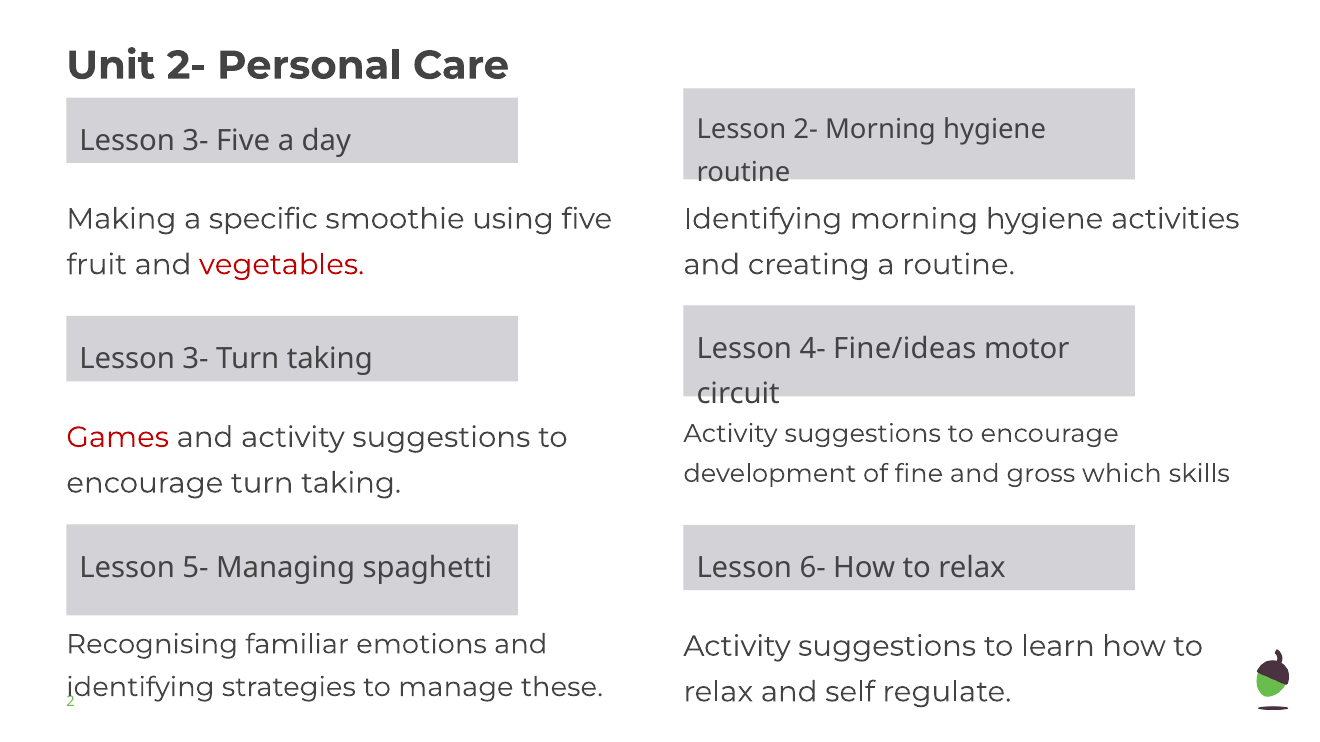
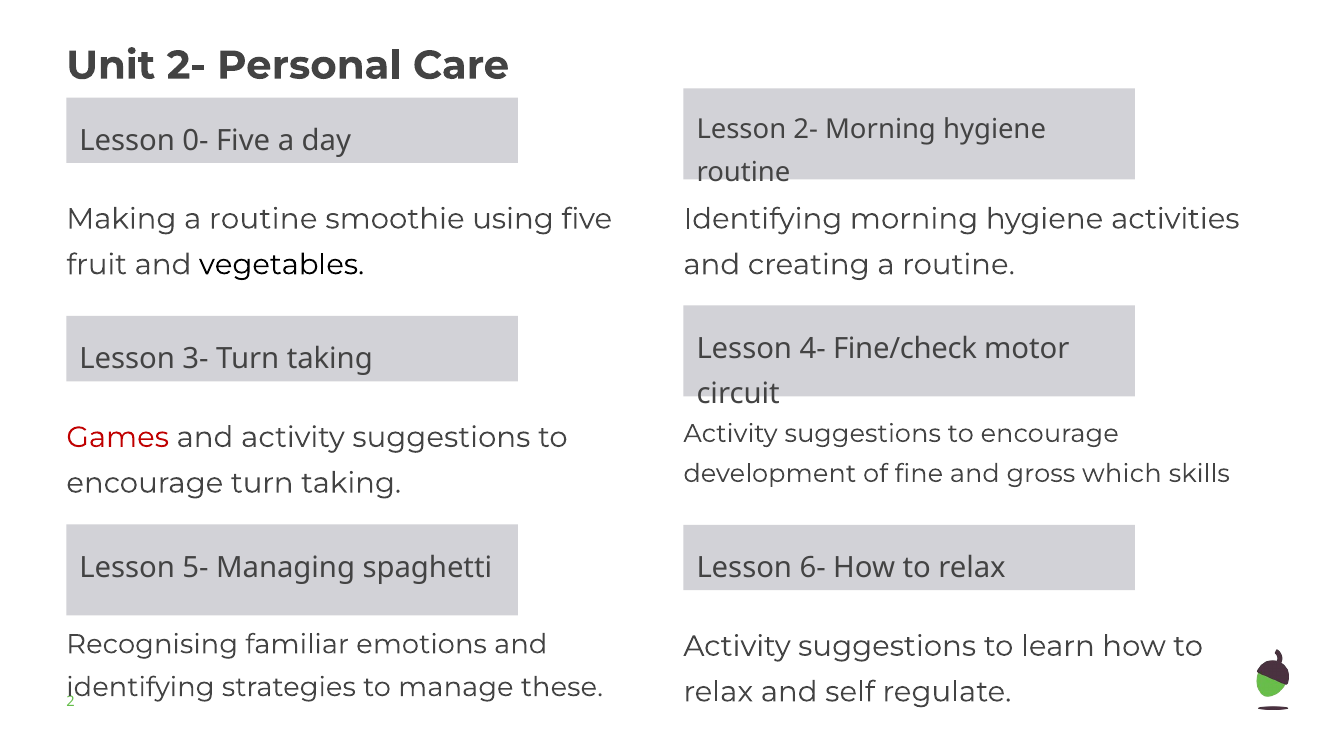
3-: 3- -> 0- (196, 141)
Making a specific: specific -> routine (263, 219)
vegetables colour: red -> black (282, 265)
Fine/ideas: Fine/ideas -> Fine/check (905, 349)
